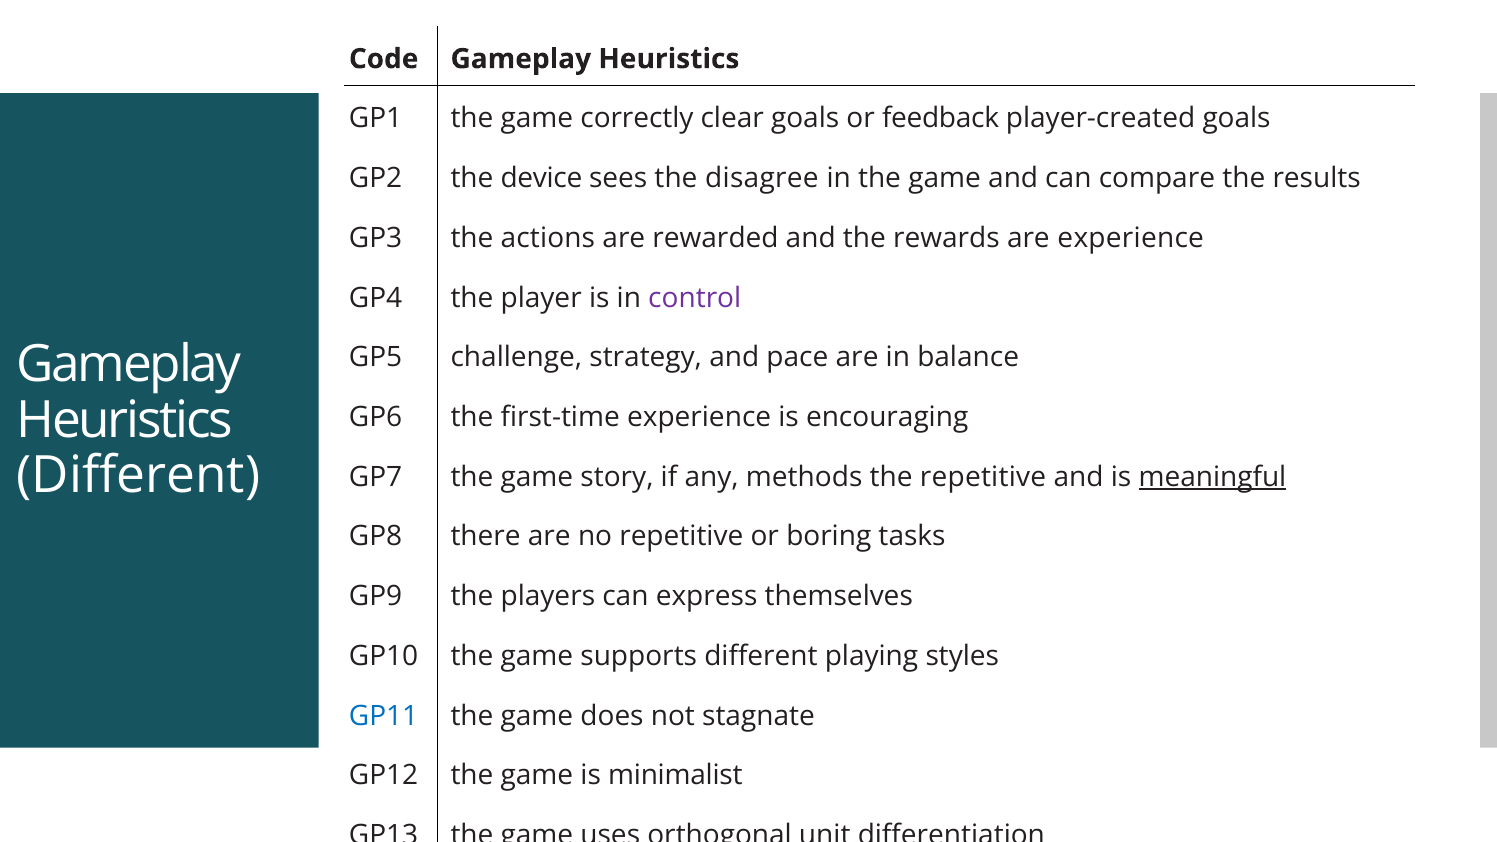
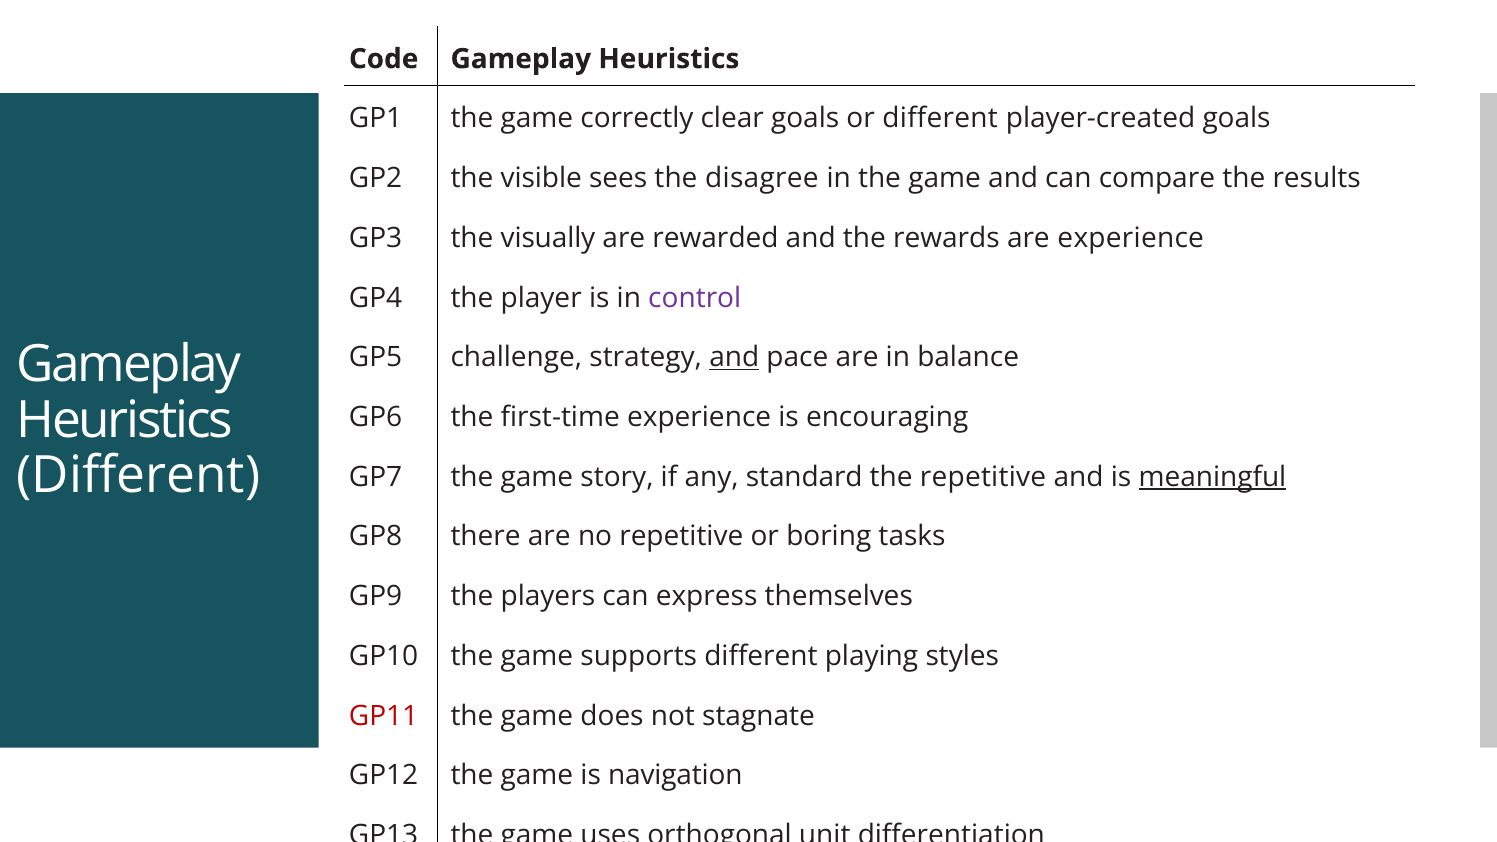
or feedback: feedback -> different (940, 119)
device: device -> visible (541, 178)
actions: actions -> visually (548, 238)
and underline: none -> present (734, 358)
methods: methods -> standard (804, 477)
GP11 colour: blue -> red (384, 716)
minimalist: minimalist -> navigation (675, 776)
